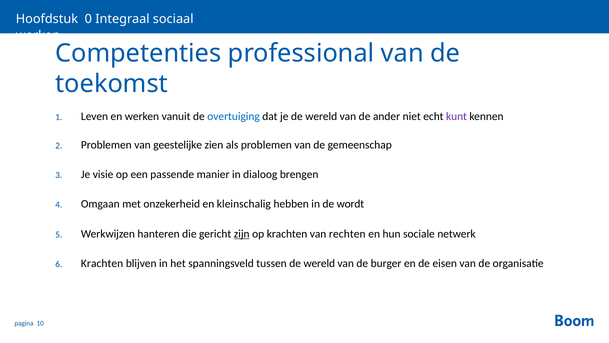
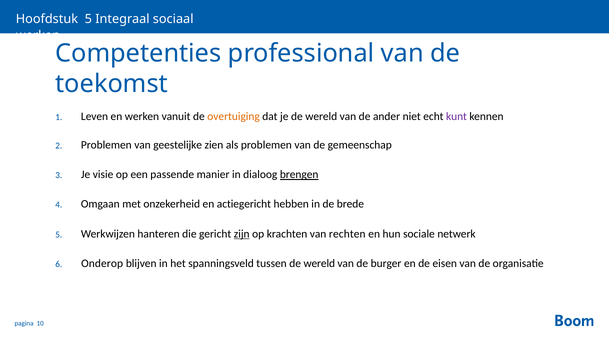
Hoofdstuk 0: 0 -> 5 (88, 19)
overtuiging colour: blue -> orange (234, 116)
brengen underline: none -> present (299, 174)
kleinschalig: kleinschalig -> actiegericht (244, 204)
wordt: wordt -> brede (350, 204)
Krachten: Krachten -> Onderop (102, 263)
